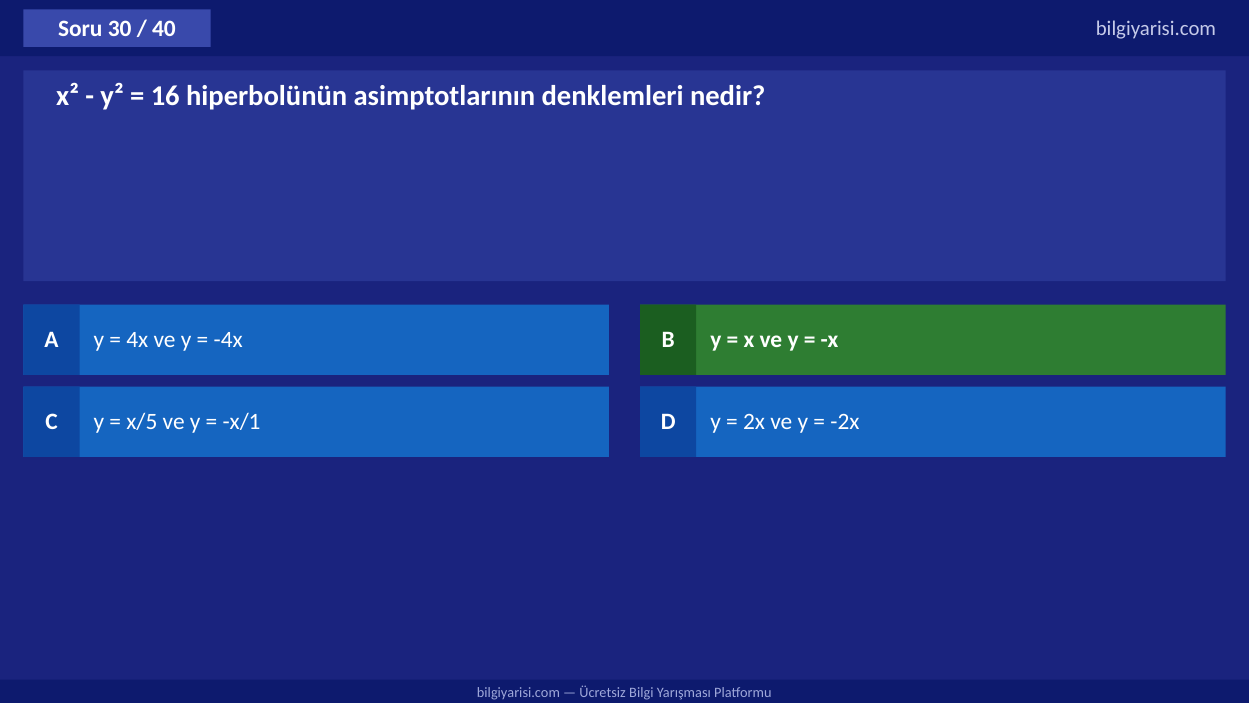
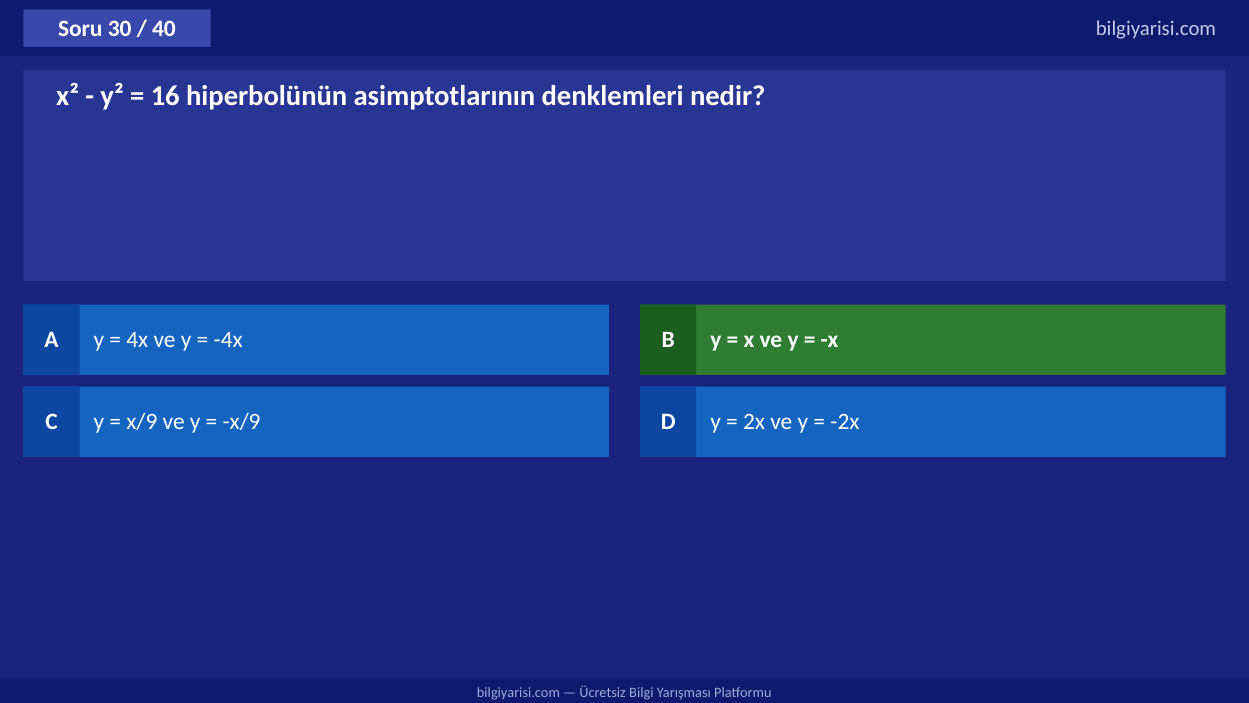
x/5: x/5 -> x/9 (142, 422)
x/1: x/1 -> x/9 (242, 422)
